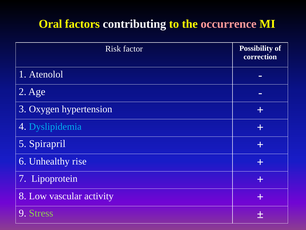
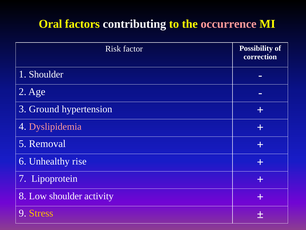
1 Atenolol: Atenolol -> Shoulder (46, 74)
Oxygen: Oxygen -> Ground (44, 109)
Dyslipidemia colour: light blue -> pink (55, 126)
Spirapril: Spirapril -> Removal (47, 144)
Low vascular: vascular -> shoulder (66, 196)
Stress colour: light green -> yellow (41, 213)
